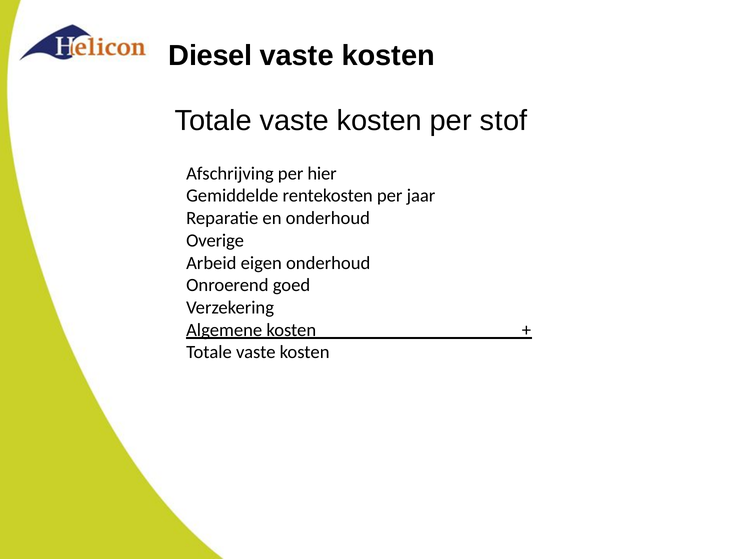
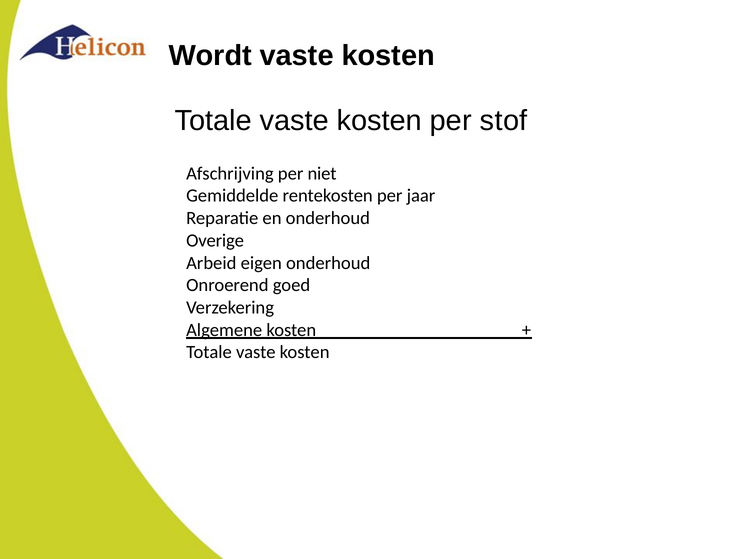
Diesel: Diesel -> Wordt (210, 55)
hier: hier -> niet (322, 173)
